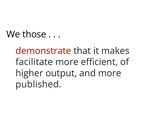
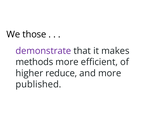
demonstrate colour: red -> purple (43, 51)
facilitate: facilitate -> methods (34, 62)
output: output -> reduce (61, 73)
